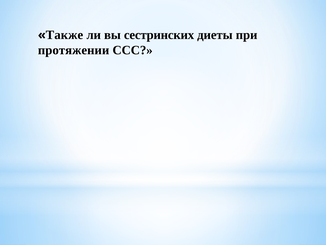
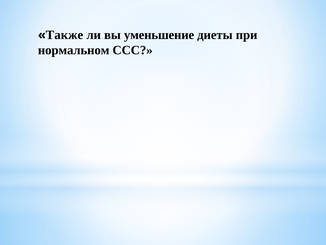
сестринских: сестринских -> уменьшение (159, 35)
протяжении: протяжении -> нормальном (74, 50)
